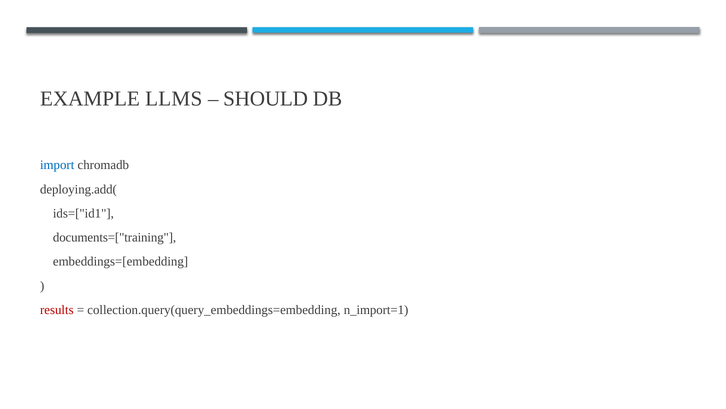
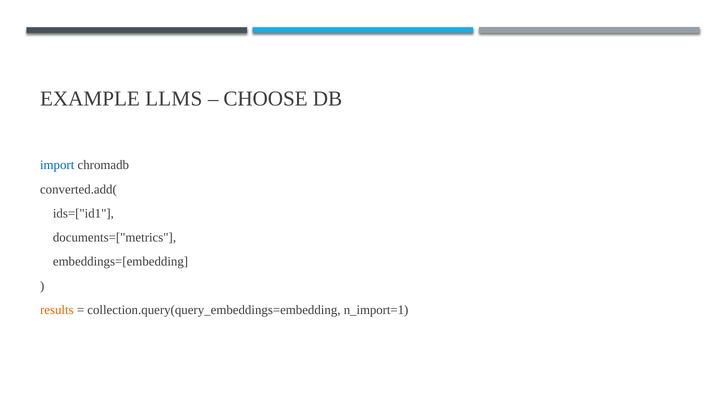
SHOULD: SHOULD -> CHOOSE (266, 99)
deploying.add(: deploying.add( -> converted.add( (78, 189)
documents=["training: documents=["training -> documents=["metrics (115, 237)
results colour: red -> orange (57, 309)
